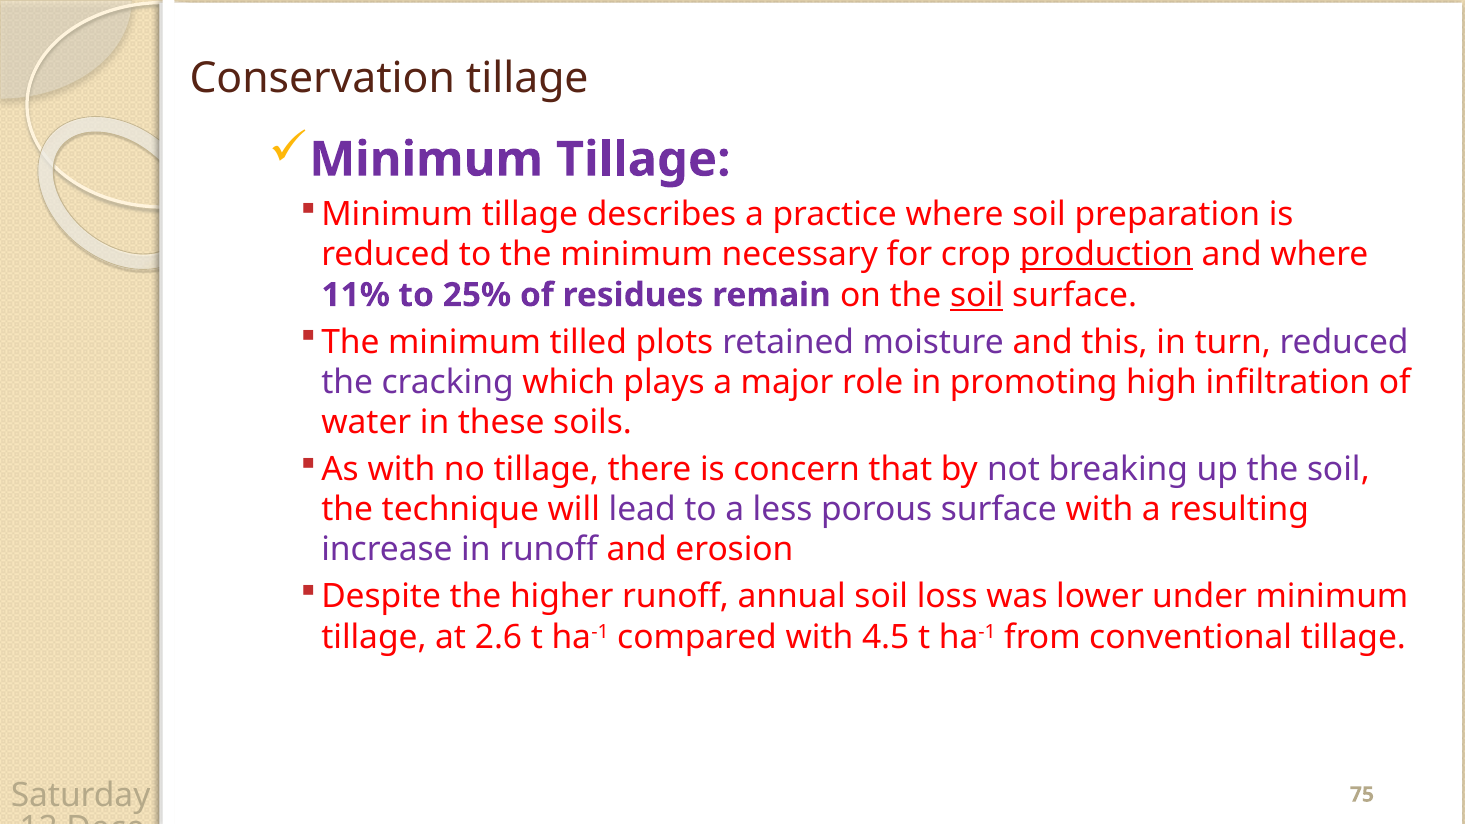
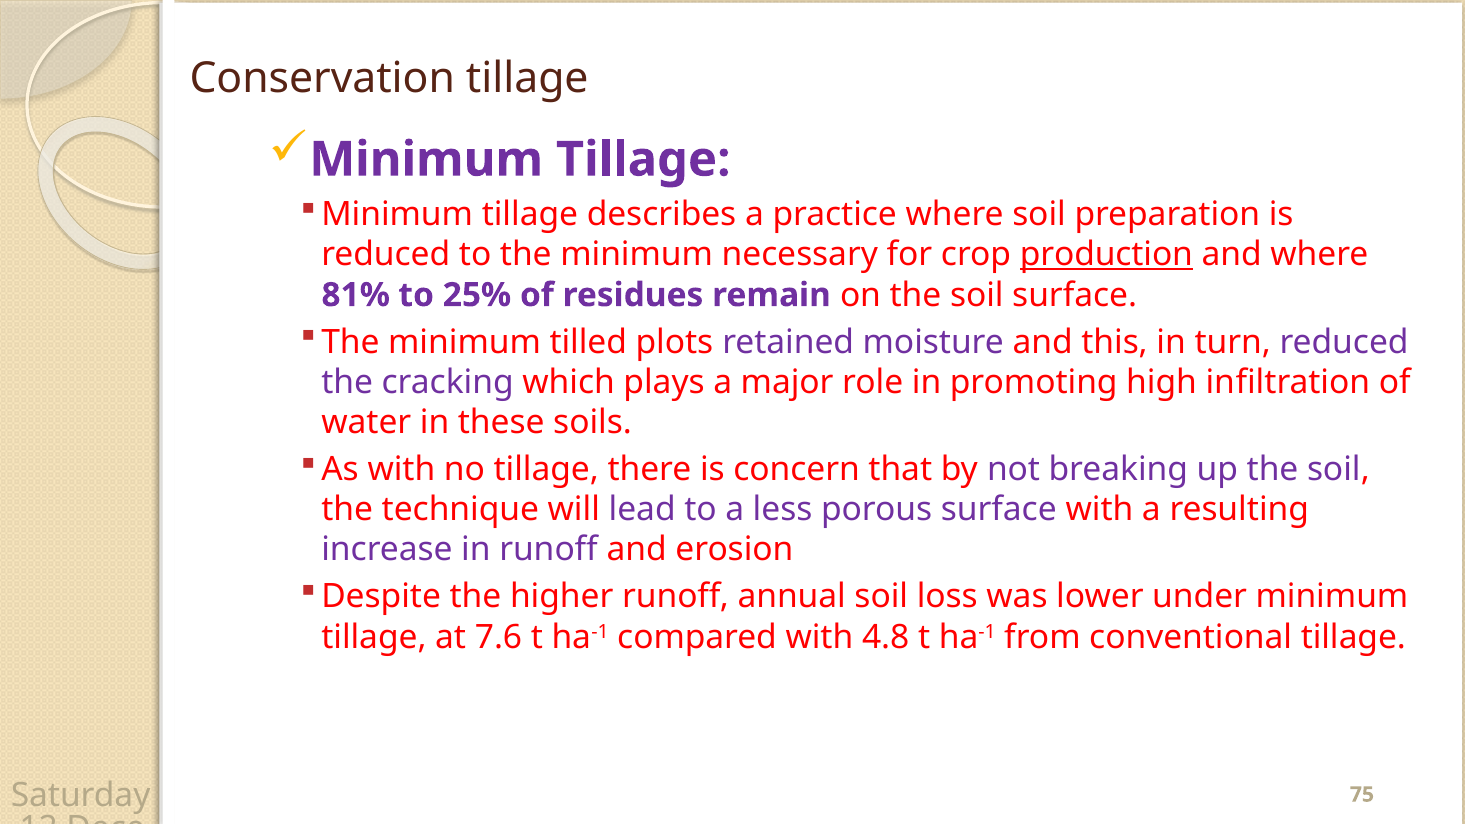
11%: 11% -> 81% (356, 295)
soil underline: present -> none (977, 295)
2.6: 2.6 -> 7.6 (499, 637)
4.5: 4.5 -> 4.8 (886, 637)
